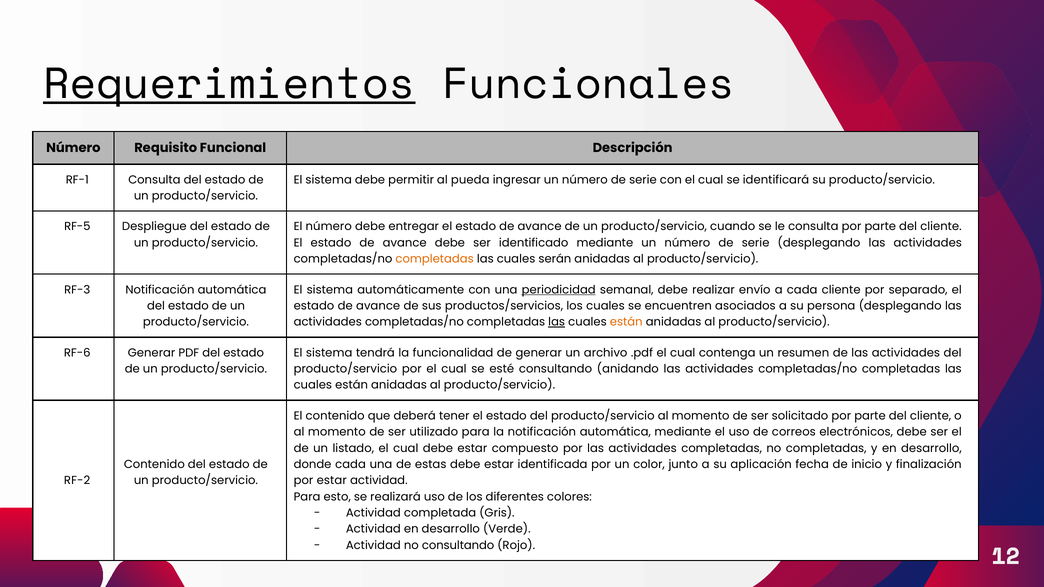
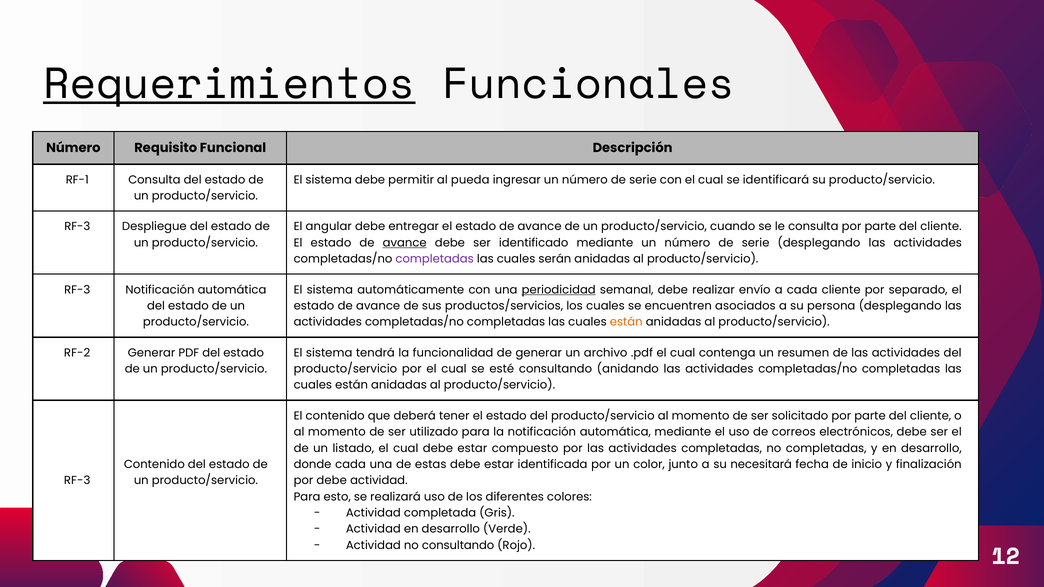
RF-5: RF-5 -> RF-3 (77, 227)
El número: número -> angular (329, 227)
avance underline: none -> present (405, 243)
completadas colour: orange -> purple (435, 259)
las underline: present -> none (557, 322)
RF-6: RF-6 -> RF-2 (77, 353)
aplicación: aplicación -> necesitará (761, 465)
RF-2: RF-2 -> RF-3 (77, 481)
por estar: estar -> debe (332, 481)
